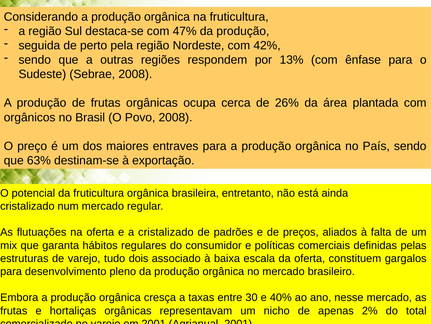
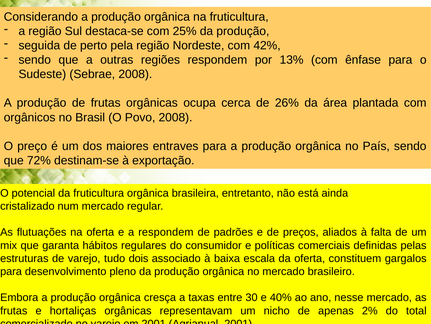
47%: 47% -> 25% (185, 31)
63%: 63% -> 72% (39, 160)
a cristalizado: cristalizado -> respondem (166, 232)
